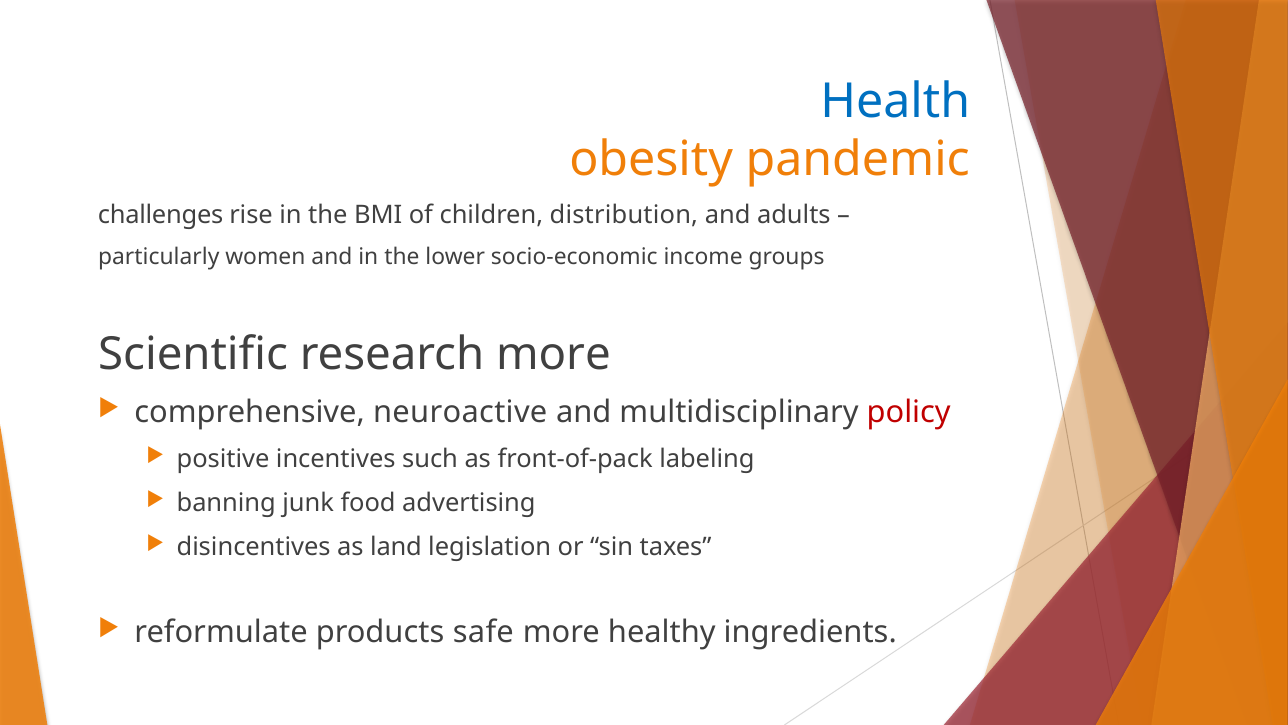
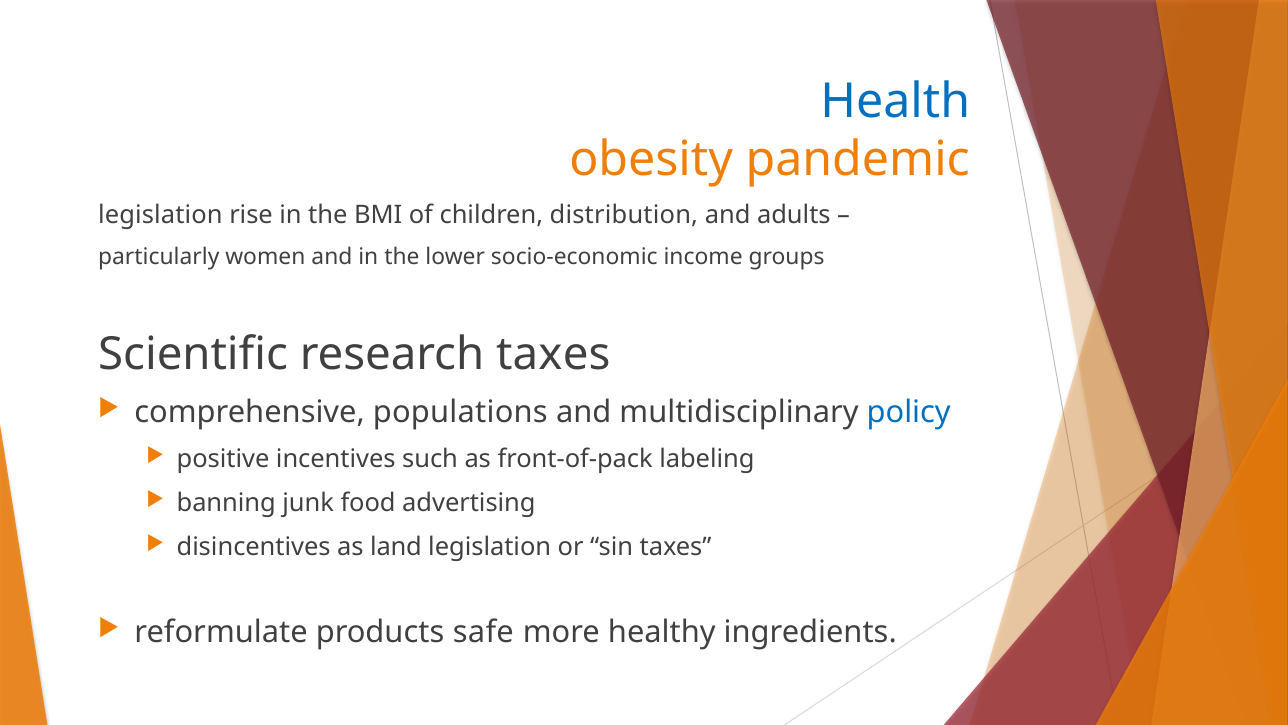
challenges: challenges -> legislation (160, 215)
research more: more -> taxes (553, 354)
neuroactive: neuroactive -> populations (460, 412)
policy colour: red -> blue (909, 412)
